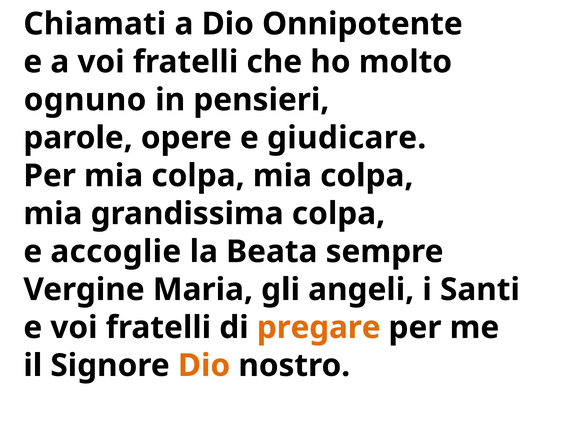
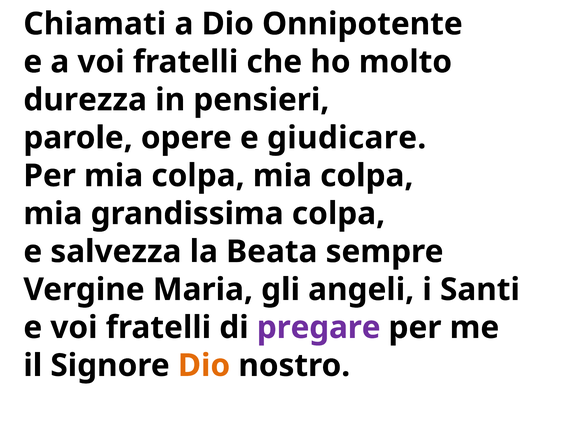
ognuno: ognuno -> durezza (85, 100)
accoglie: accoglie -> salvezza (116, 252)
pregare colour: orange -> purple (319, 327)
